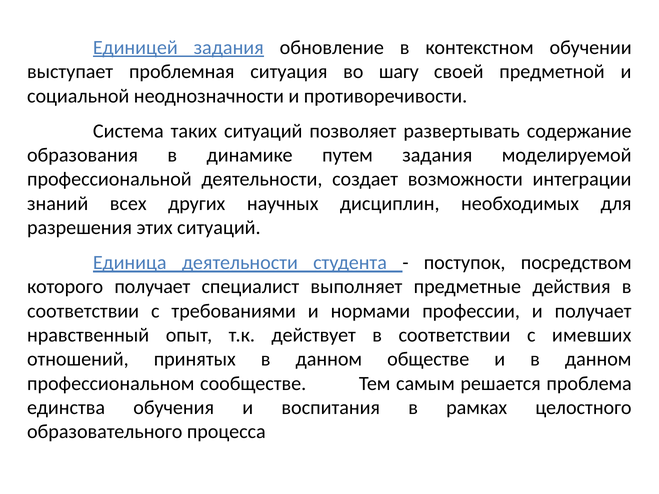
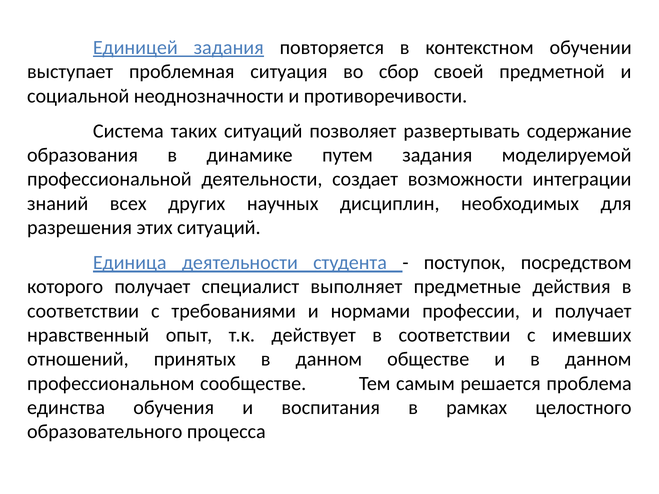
обновление: обновление -> повторяется (332, 48)
шагу: шагу -> сбор (399, 72)
